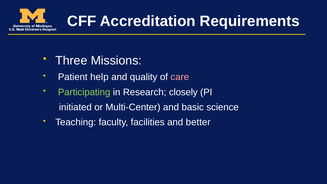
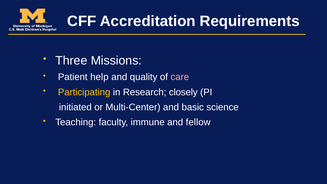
Participating colour: light green -> yellow (84, 92)
facilities: facilities -> immune (148, 122)
better: better -> fellow (198, 122)
